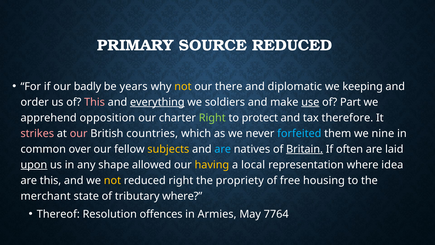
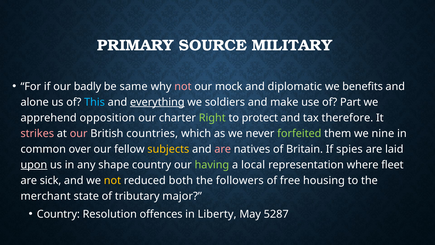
SOURCE REDUCED: REDUCED -> MILITARY (292, 45)
years: years -> same (134, 86)
not colour: yellow -> pink (183, 86)
there: there -> mock (229, 86)
keeping: keeping -> benefits (363, 86)
order: order -> alone (35, 102)
This colour: pink -> light blue (95, 102)
use underline: present -> none (310, 102)
forfeited colour: light blue -> light green (299, 133)
are colour: light blue -> pink (223, 149)
Britain underline: present -> none (305, 149)
often: often -> spies (349, 149)
shape allowed: allowed -> country (152, 165)
having colour: yellow -> light green (212, 165)
idea: idea -> fleet (392, 165)
are this: this -> sick (51, 180)
reduced right: right -> both (181, 180)
propriety: propriety -> followers (240, 180)
tributary where: where -> major (182, 196)
Thereof: Thereof -> Country (58, 214)
Armies: Armies -> Liberty (217, 214)
7764: 7764 -> 5287 (276, 214)
